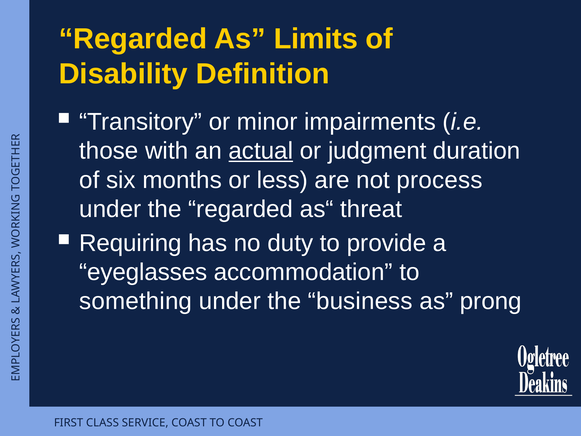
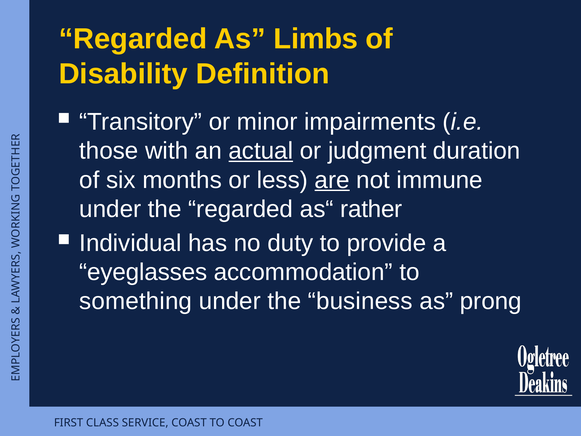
Limits: Limits -> Limbs (316, 39)
are underline: none -> present (332, 180)
process: process -> immune (440, 180)
threat: threat -> rather (371, 209)
Requiring: Requiring -> Individual (130, 243)
